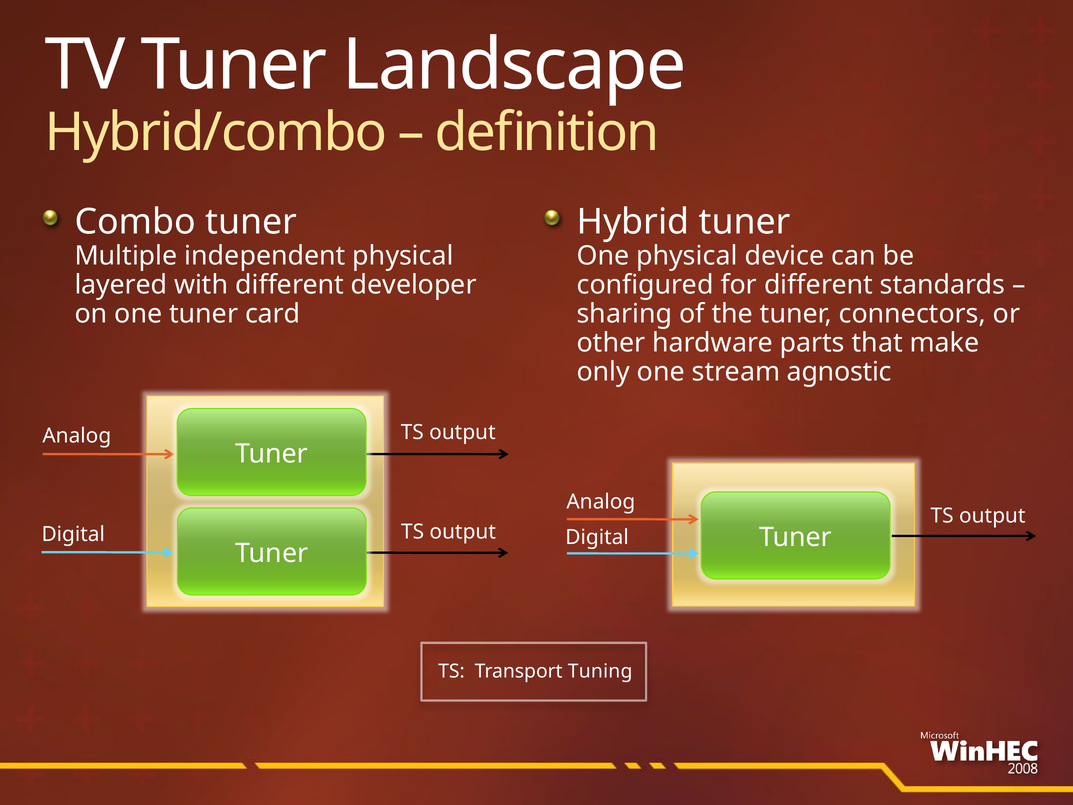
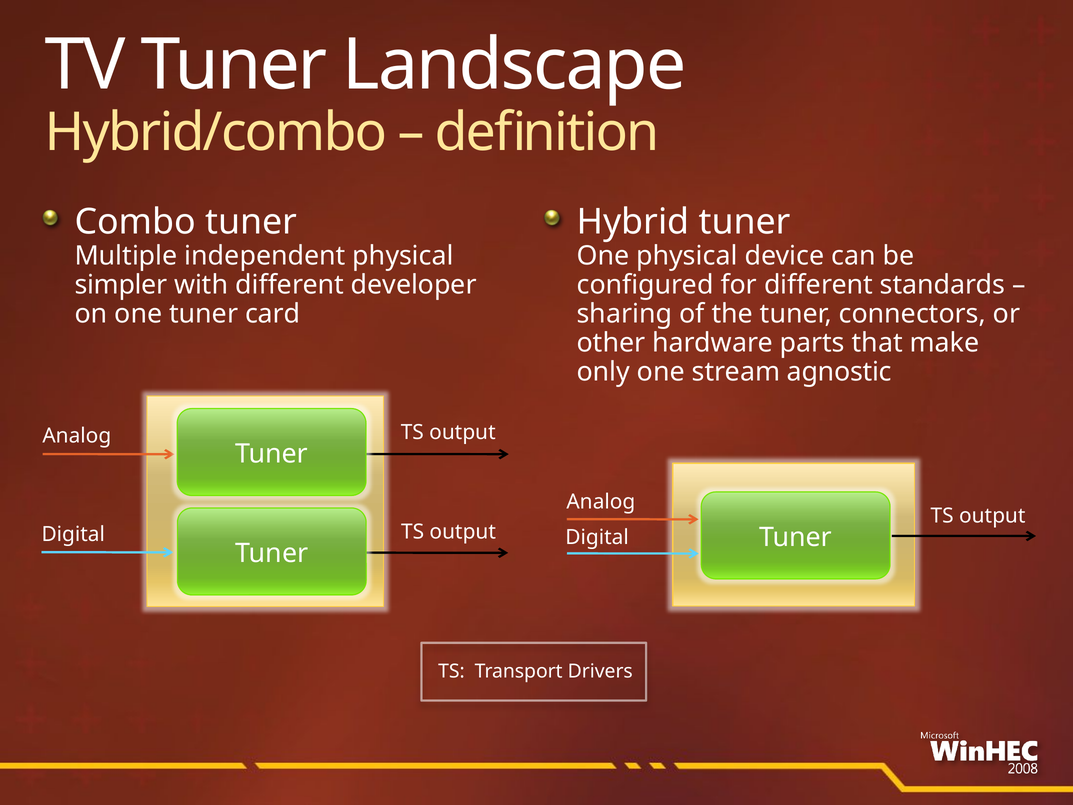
layered: layered -> simpler (121, 285)
Tuning: Tuning -> Drivers (600, 671)
